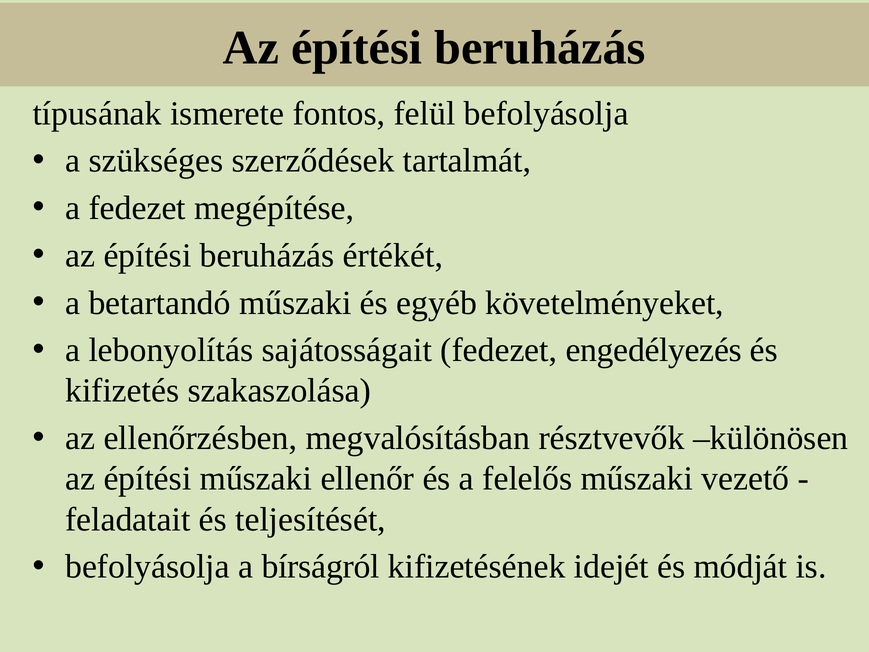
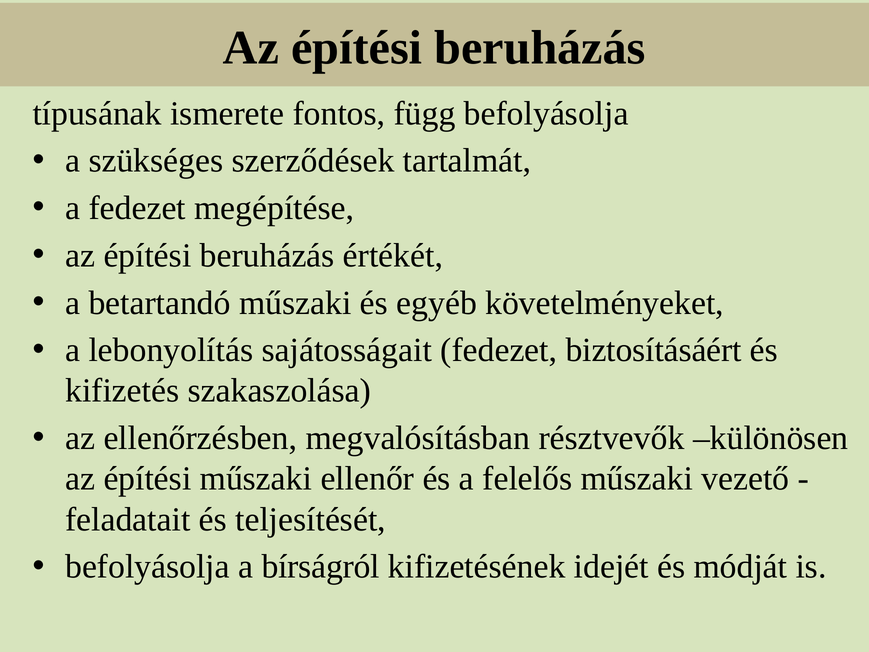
felül: felül -> függ (425, 113)
engedélyezés: engedélyezés -> biztosításáért (654, 350)
